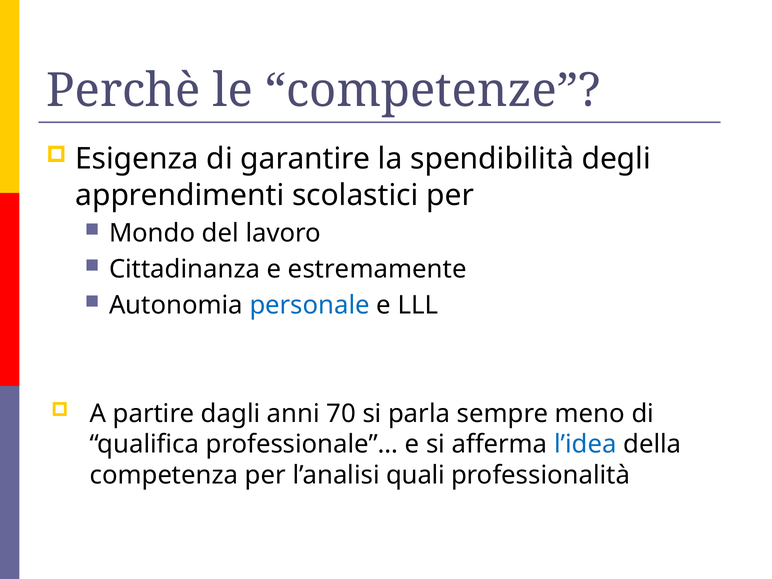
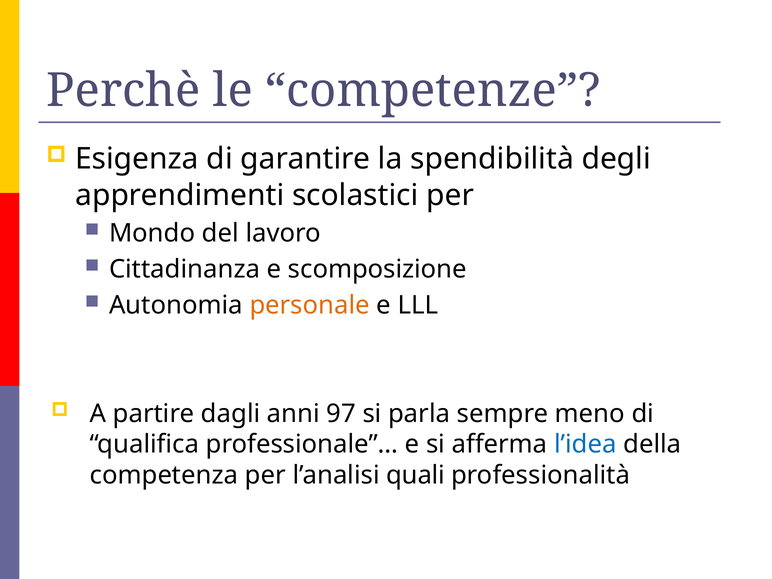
estremamente: estremamente -> scomposizione (377, 269)
personale colour: blue -> orange (310, 305)
70: 70 -> 97 (341, 414)
